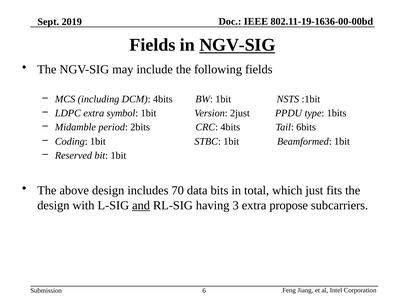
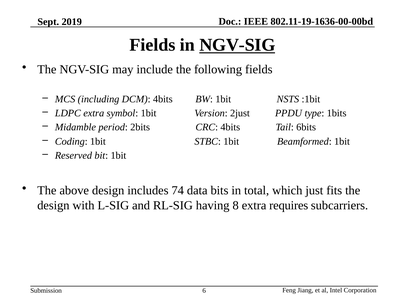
70: 70 -> 74 (178, 191)
and underline: present -> none (141, 206)
3: 3 -> 8 (236, 206)
propose: propose -> requires (289, 206)
